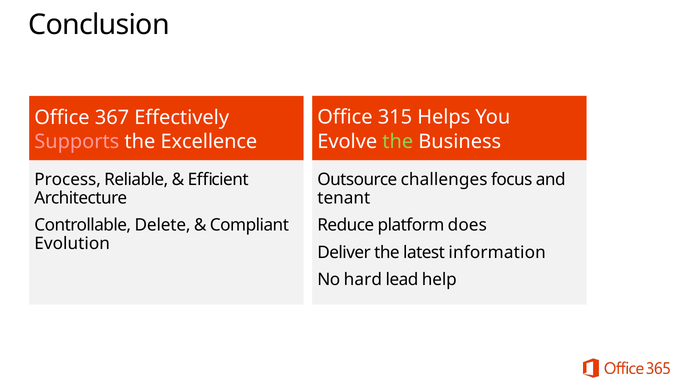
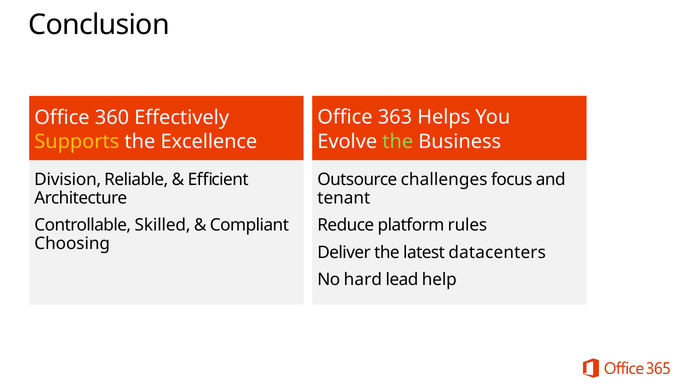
315: 315 -> 363 (395, 117)
367: 367 -> 360 (112, 117)
Supports colour: pink -> yellow (77, 141)
Process: Process -> Division (68, 180)
Delete: Delete -> Skilled (163, 225)
does: does -> rules (467, 225)
Evolution: Evolution -> Choosing (72, 244)
information: information -> datacenters (497, 252)
